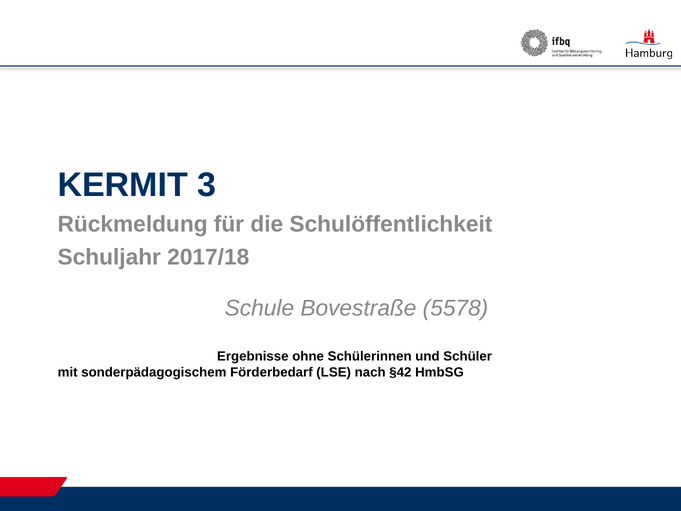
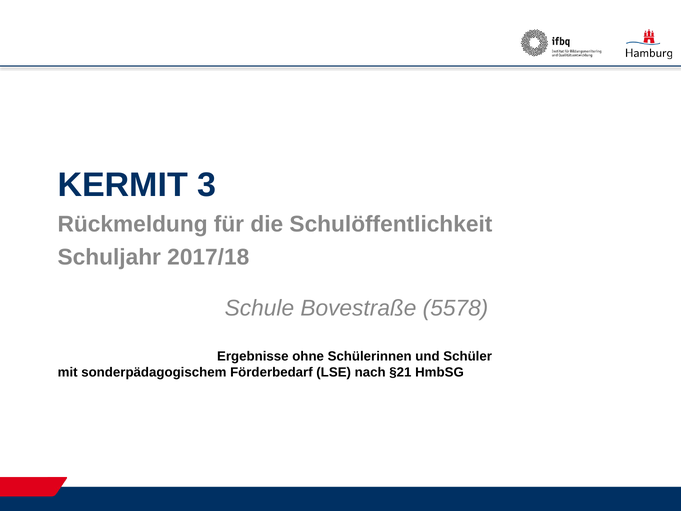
§42: §42 -> §21 (400, 372)
